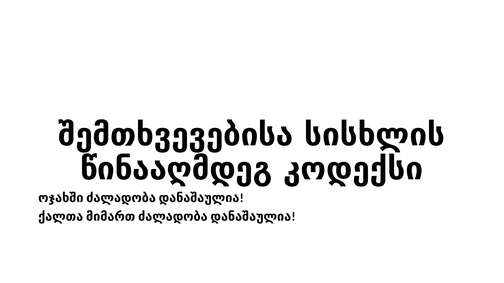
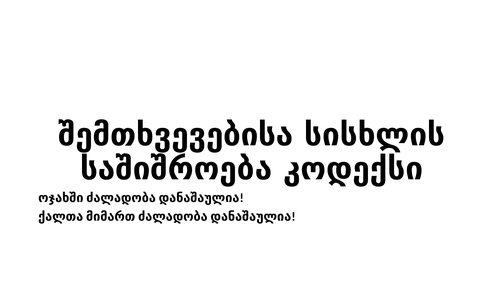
წინააღმდეგ: წინააღმდეგ -> საშიშროება (176, 169)
